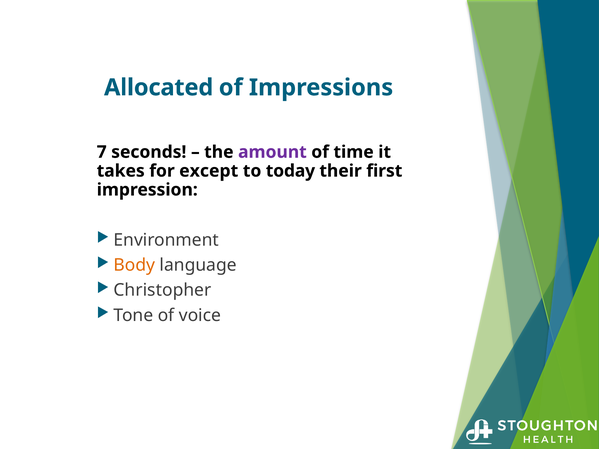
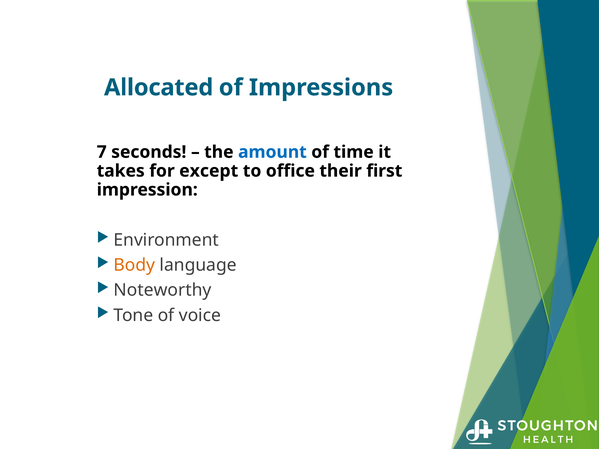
amount colour: purple -> blue (272, 152)
today: today -> office (290, 171)
Christopher: Christopher -> Noteworthy (163, 290)
